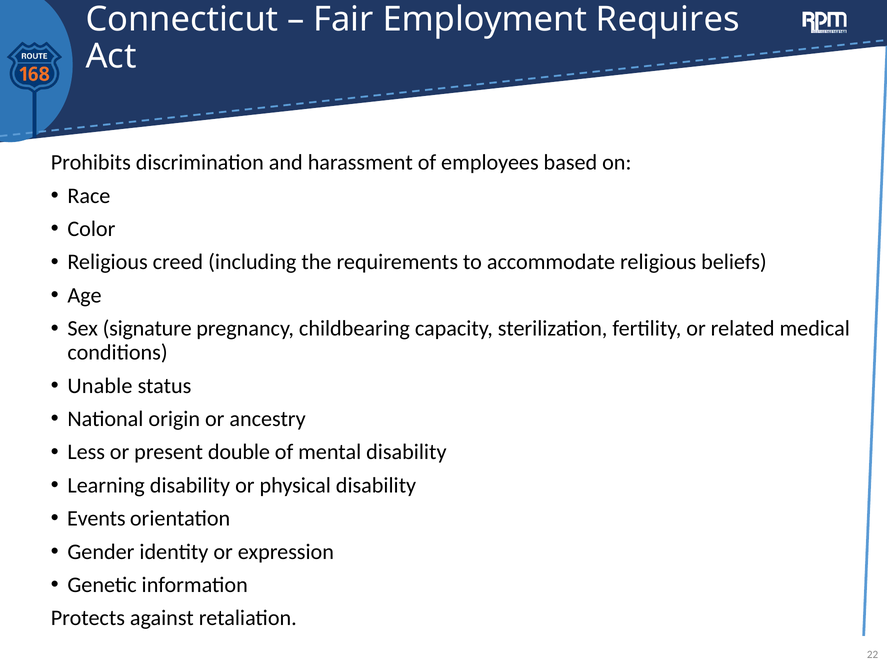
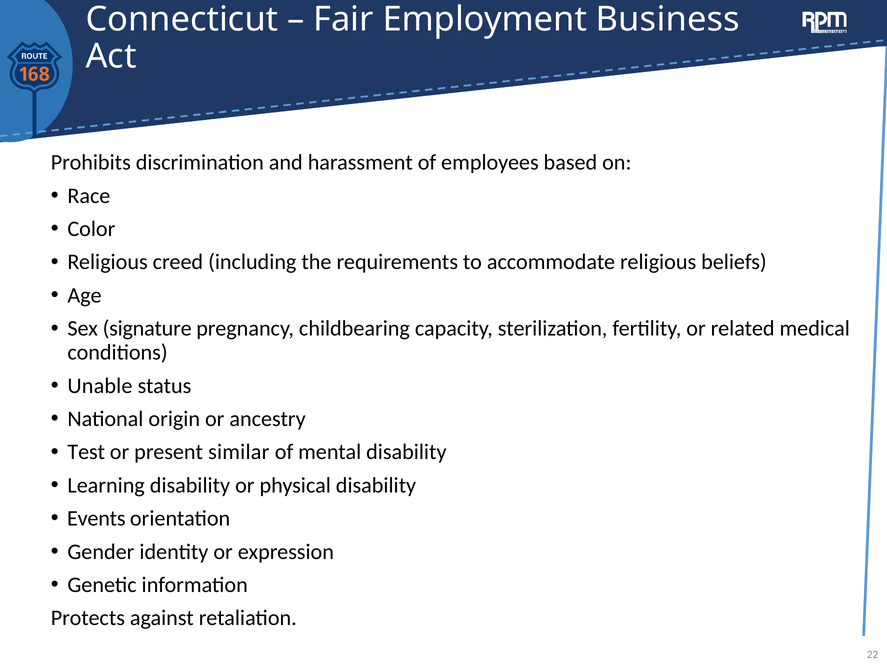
Requires: Requires -> Business (668, 19)
Less: Less -> Test (86, 452)
double: double -> similar (239, 452)
